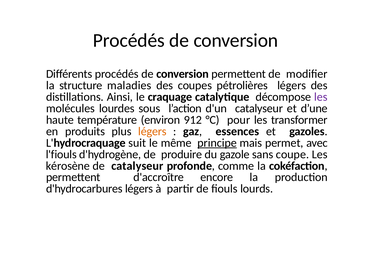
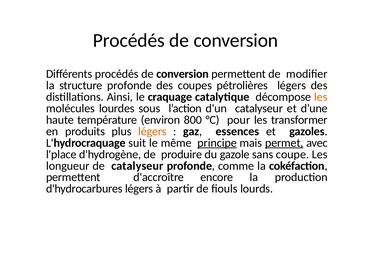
structure maladies: maladies -> profonde (129, 85)
les colour: purple -> orange (321, 97)
912: 912 -> 800 (193, 120)
permet underline: none -> present (284, 143)
l'fiouls: l'fiouls -> l'place (61, 154)
kérosène: kérosène -> longueur (68, 166)
